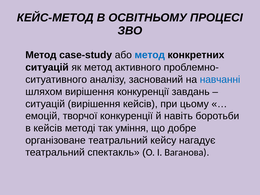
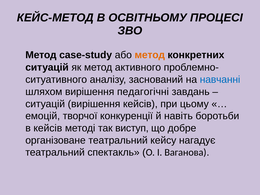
метод colour: blue -> orange (150, 55)
вирішення конкуренції: конкуренції -> педагогічні (143, 92)
уміння: уміння -> виступ (132, 128)
